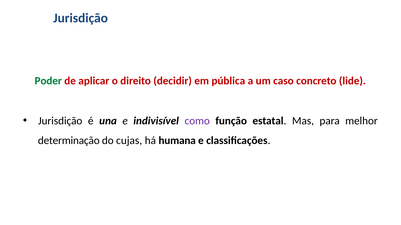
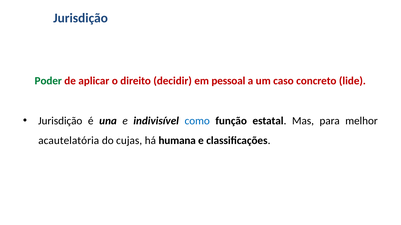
pública: pública -> pessoal (228, 81)
como colour: purple -> blue (197, 121)
determinação: determinação -> acautelatória (69, 141)
